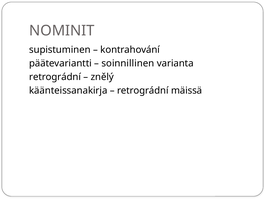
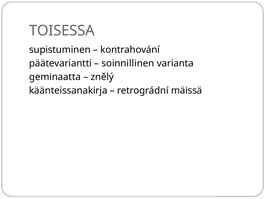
NOMINIT: NOMINIT -> TOISESSA (62, 31)
retrográdní: retrográdní -> geminaatta (55, 77)
